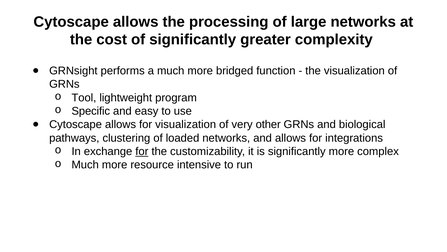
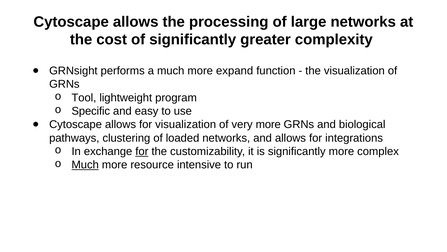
bridged: bridged -> expand (235, 71)
very other: other -> more (268, 124)
Much underline: none -> present (85, 165)
